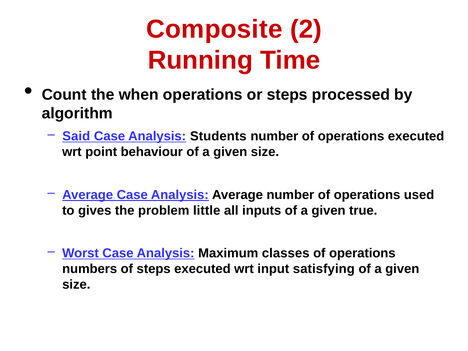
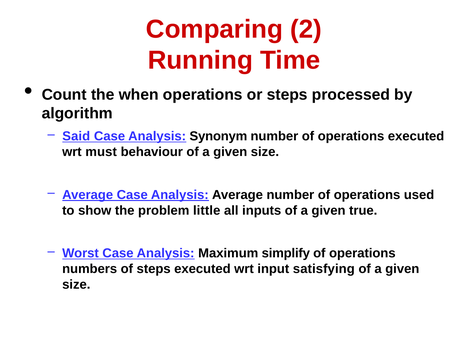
Composite: Composite -> Comparing (214, 29)
Students: Students -> Synonym (218, 136)
point: point -> must (101, 152)
gives: gives -> show (95, 210)
classes: classes -> simplify (286, 253)
